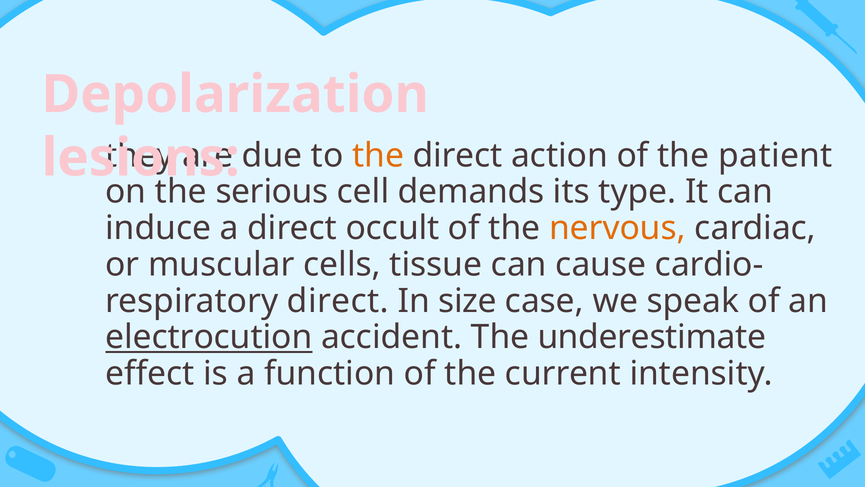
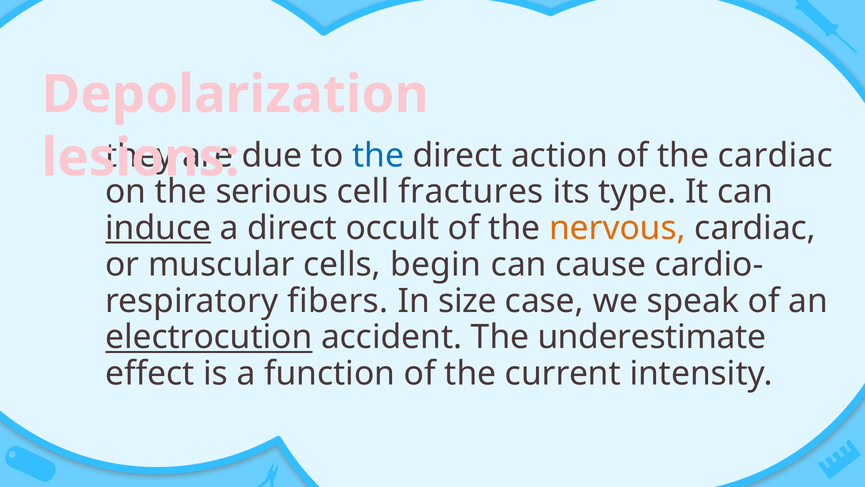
the colour: orange -> blue (378, 155)
the patient: patient -> cardiac (775, 155)
demands: demands -> fractures (471, 192)
induce underline: none -> present (158, 228)
tissue: tissue -> begin (436, 264)
direct: direct -> fibers (338, 301)
